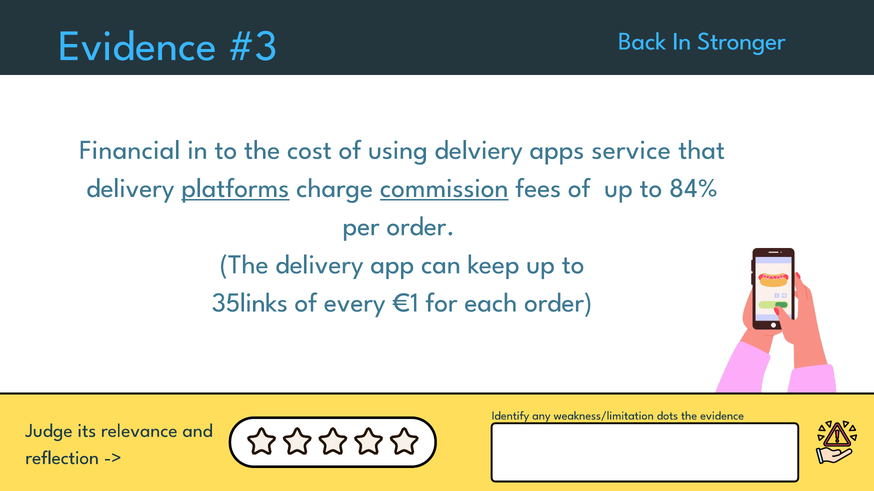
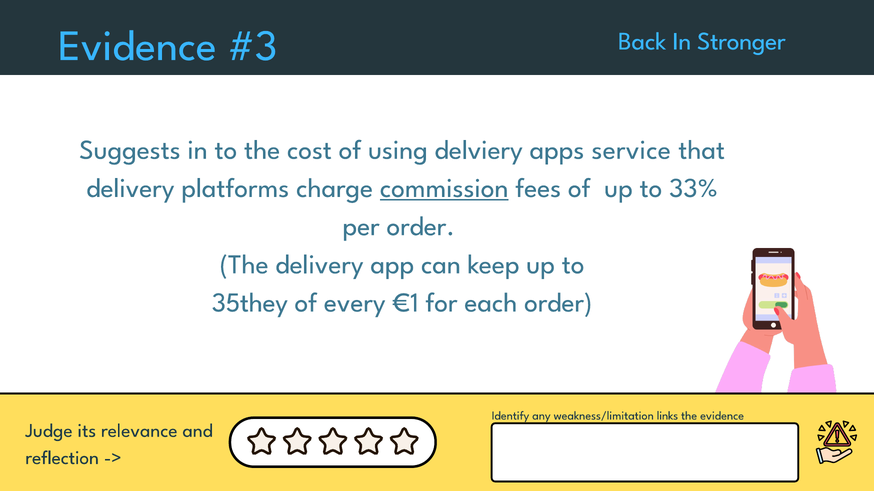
Financial: Financial -> Suggests (130, 150)
platforms underline: present -> none (235, 188)
84%: 84% -> 33% (694, 188)
35links: 35links -> 35they (250, 303)
dots: dots -> links (667, 416)
